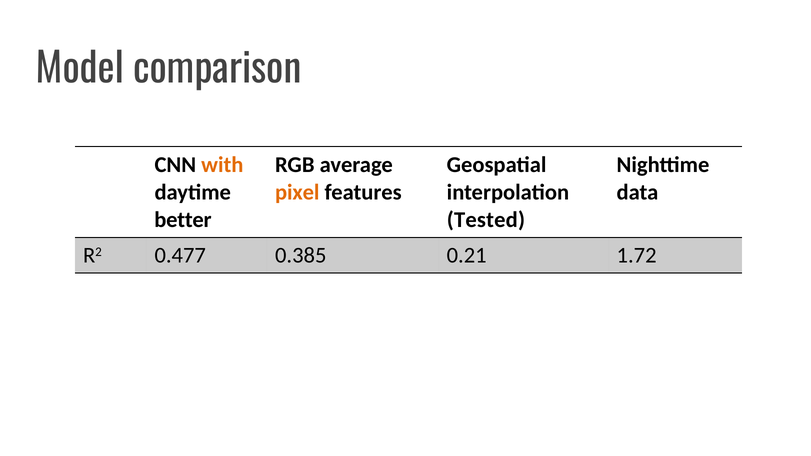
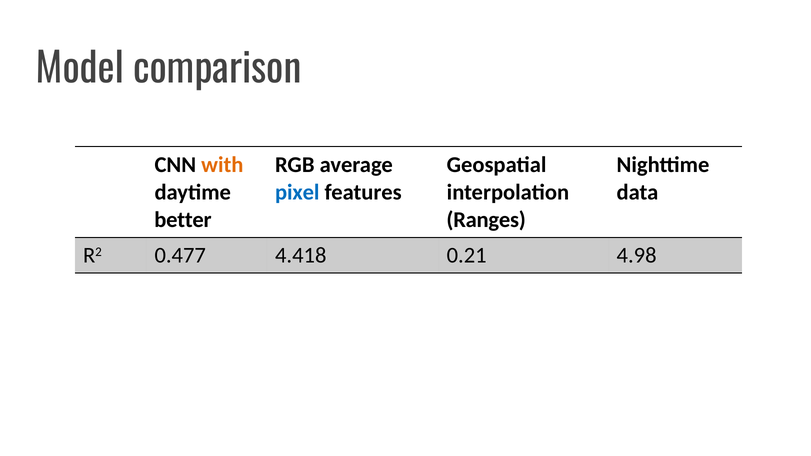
pixel colour: orange -> blue (297, 192)
Tested: Tested -> Ranges (486, 220)
0.385: 0.385 -> 4.418 (301, 256)
1.72: 1.72 -> 4.98 (637, 256)
